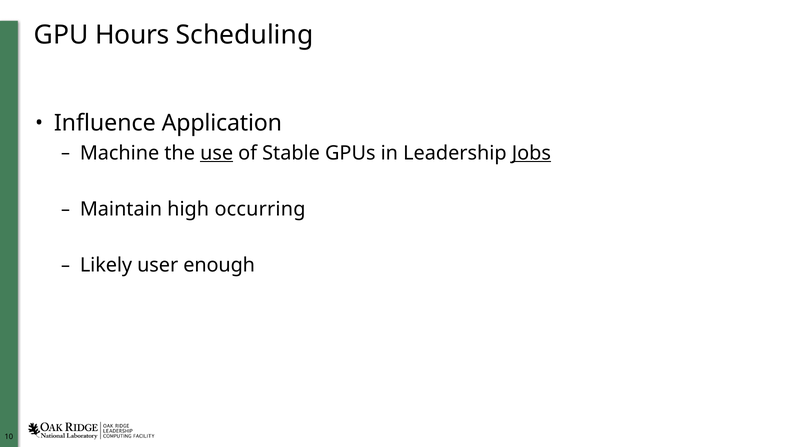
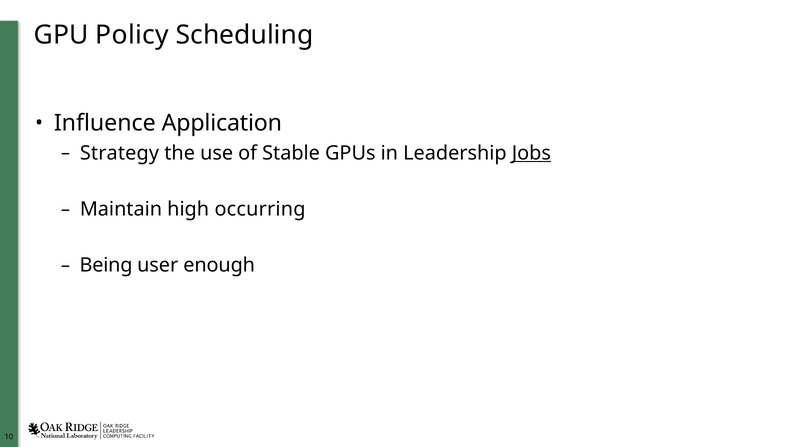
Hours: Hours -> Policy (132, 35)
Machine: Machine -> Strategy (119, 153)
use underline: present -> none (217, 153)
Likely: Likely -> Being (106, 265)
